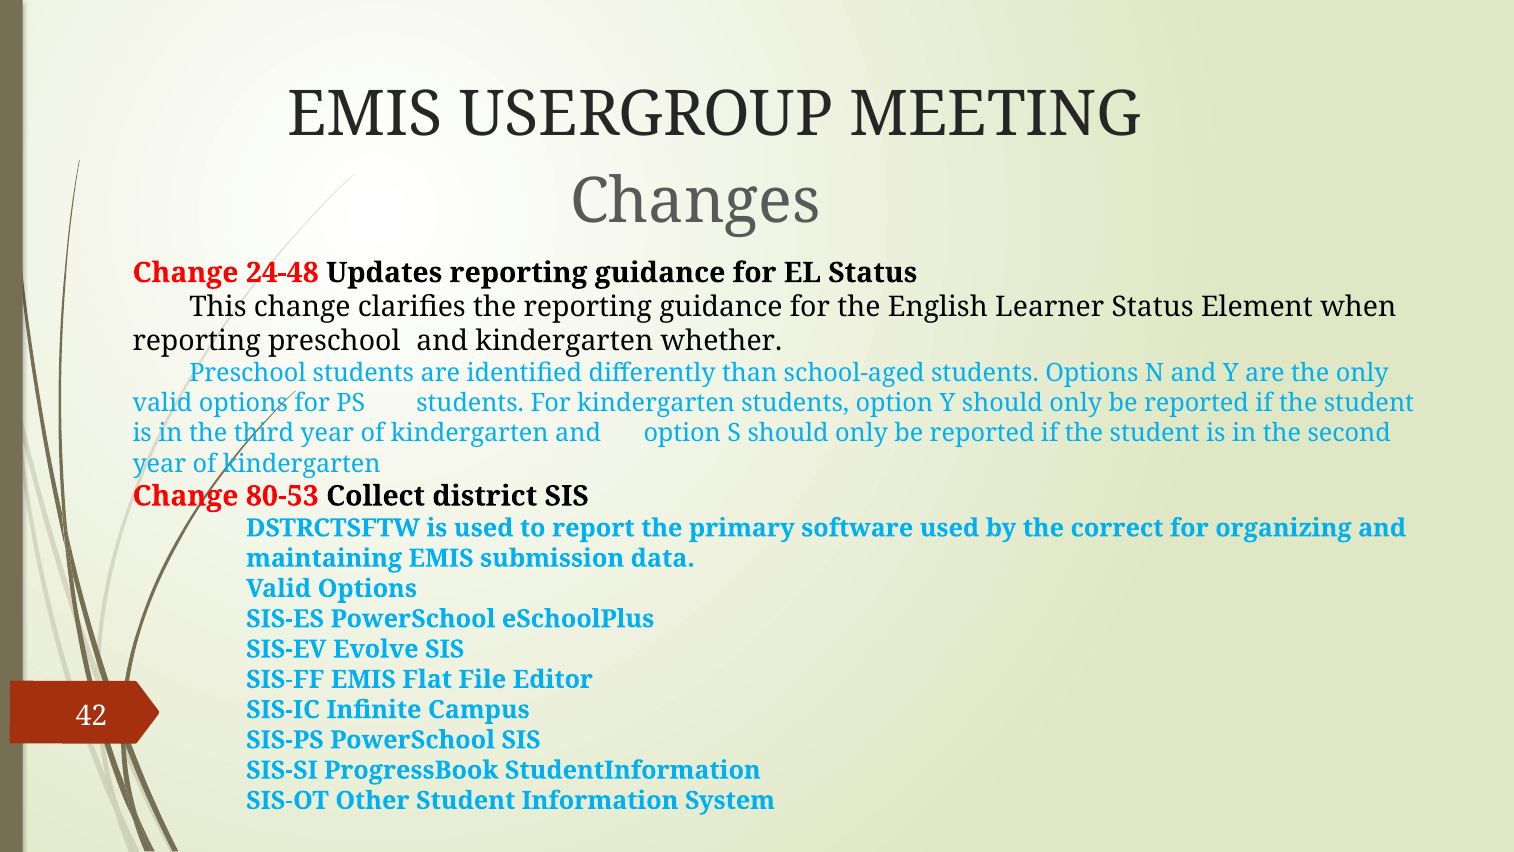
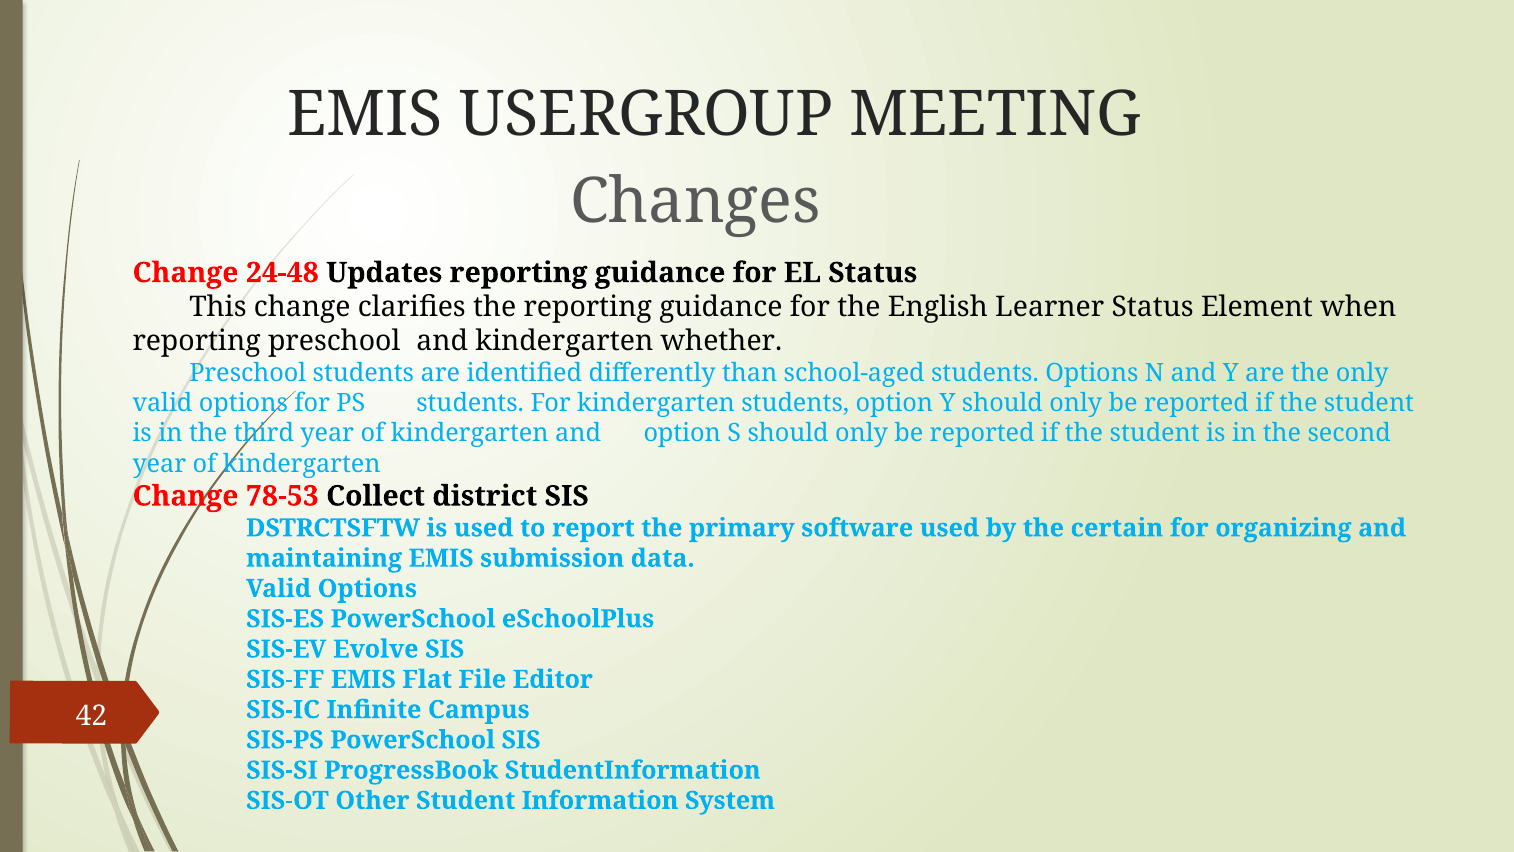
80-53: 80-53 -> 78-53 (282, 496)
correct: correct -> certain (1117, 528)
